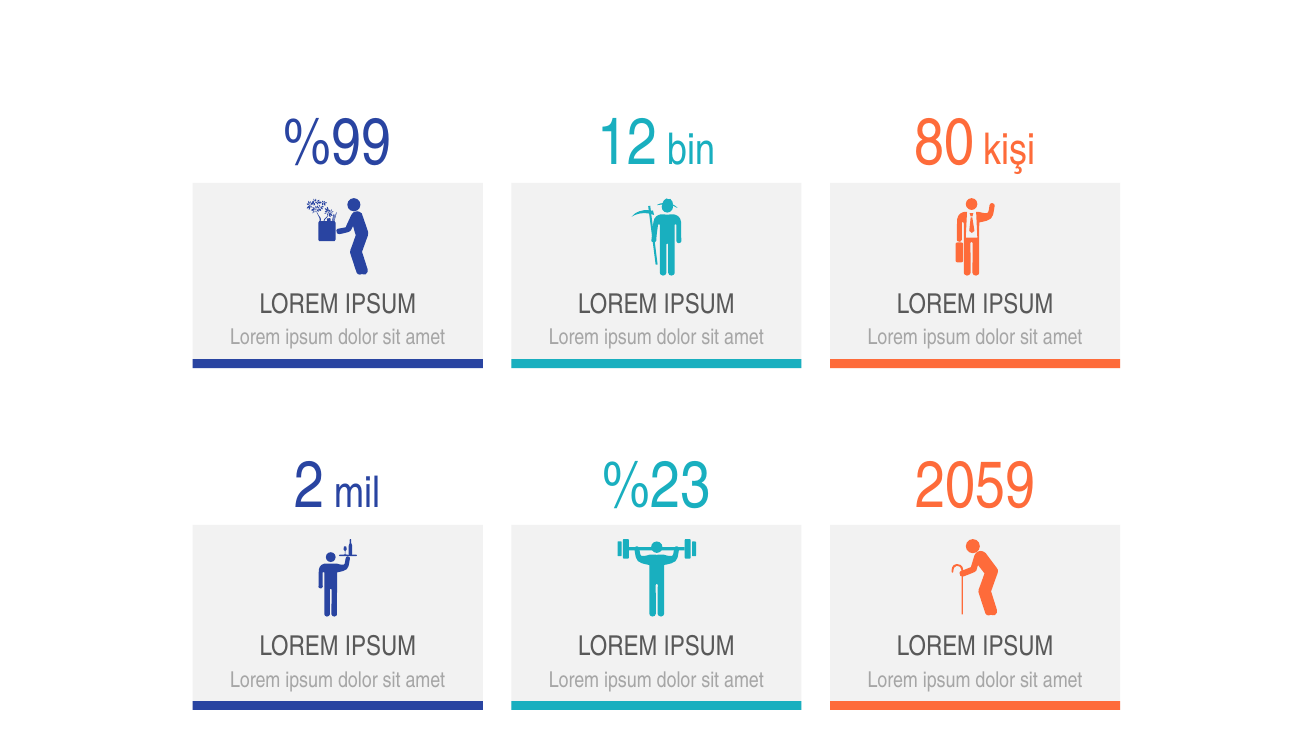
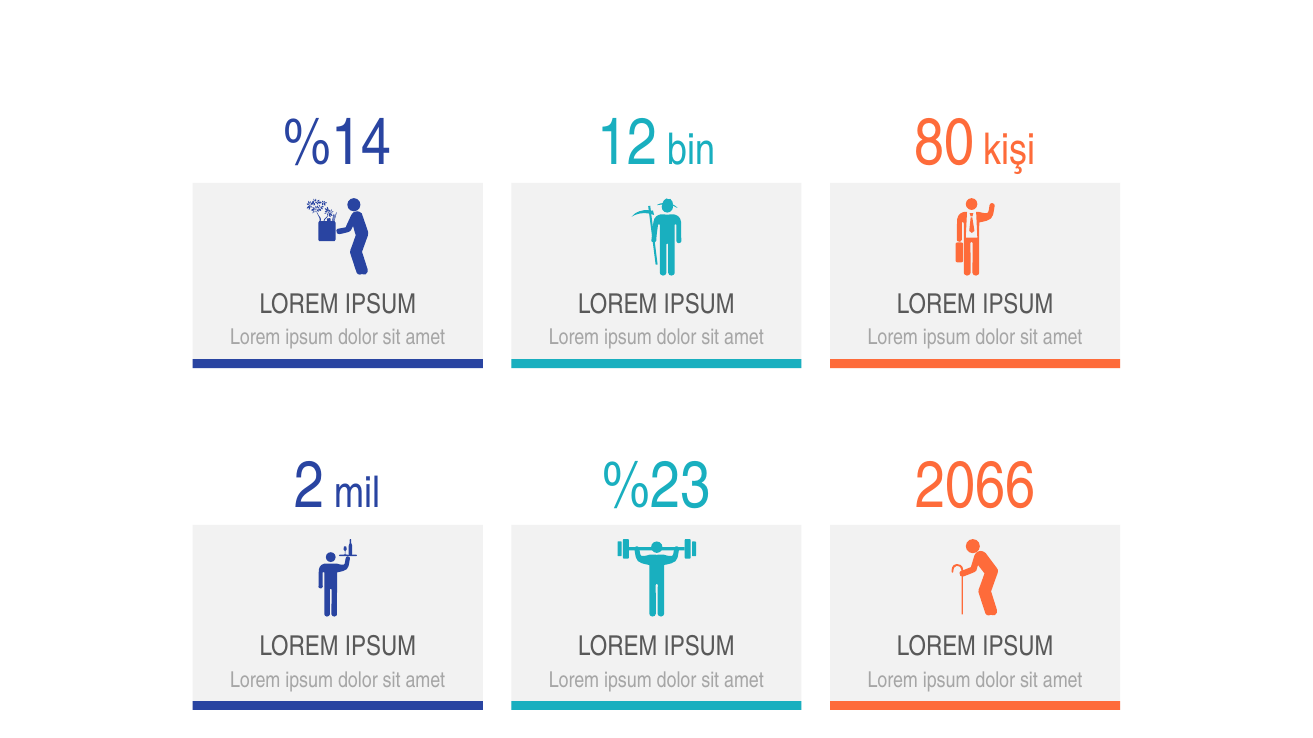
%99: %99 -> %14 (338, 143)
2059: 2059 -> 2066 (975, 486)
